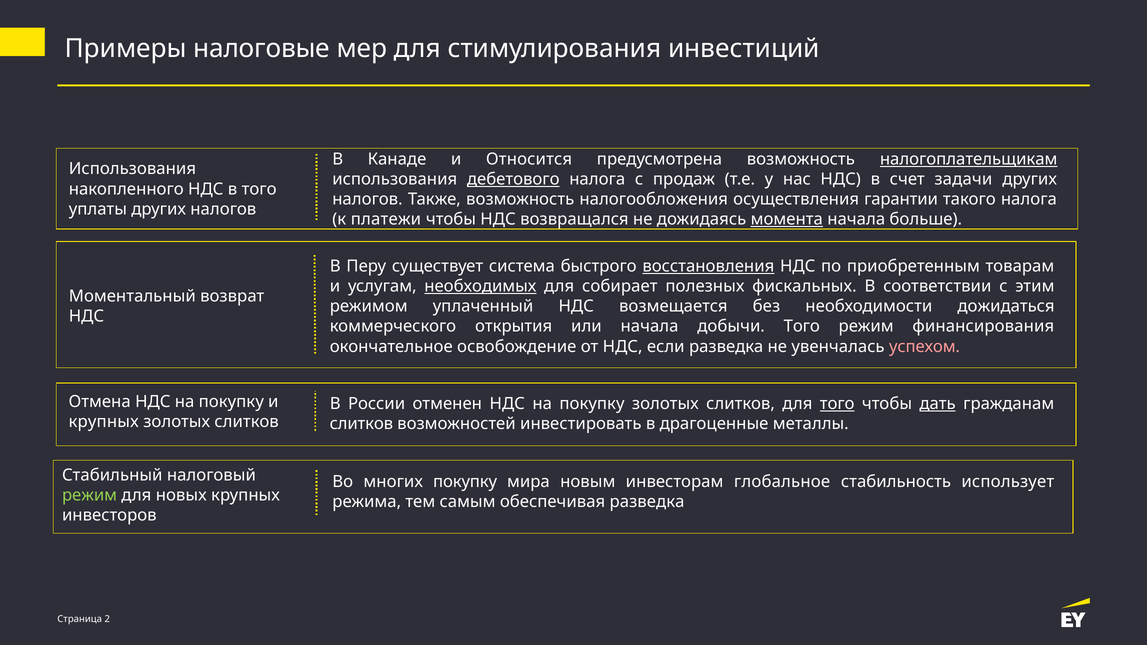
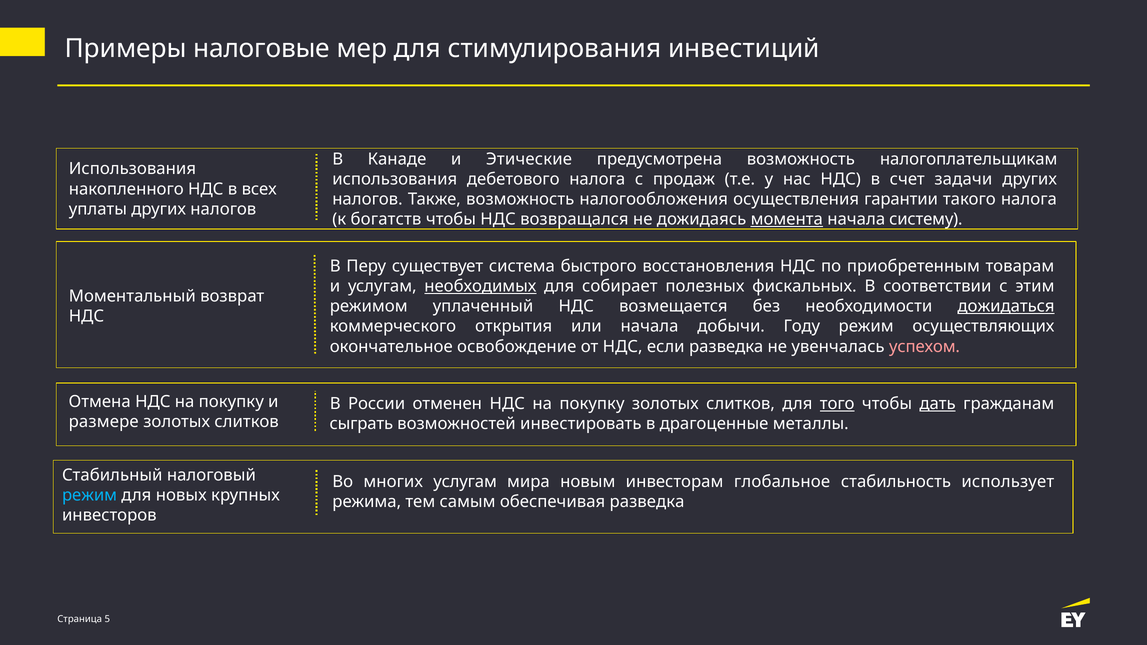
Относится: Относится -> Этические (529, 159)
налогоплательщикам underline: present -> none (969, 159)
дебетового underline: present -> none (513, 179)
в того: того -> всех (259, 189)
платежи: платежи -> богатств (386, 219)
больше: больше -> систему (926, 219)
восстановления underline: present -> none (708, 266)
дожидаться underline: none -> present (1006, 306)
добычи Того: Того -> Году (802, 326)
финансирования: финансирования -> осуществляющих (983, 326)
крупных: крупных -> размере (104, 422)
слитков: слитков -> сыграть (361, 424)
многих покупку: покупку -> услугам (465, 482)
режим colour: light green -> light blue (90, 495)
2: 2 -> 5 (107, 619)
